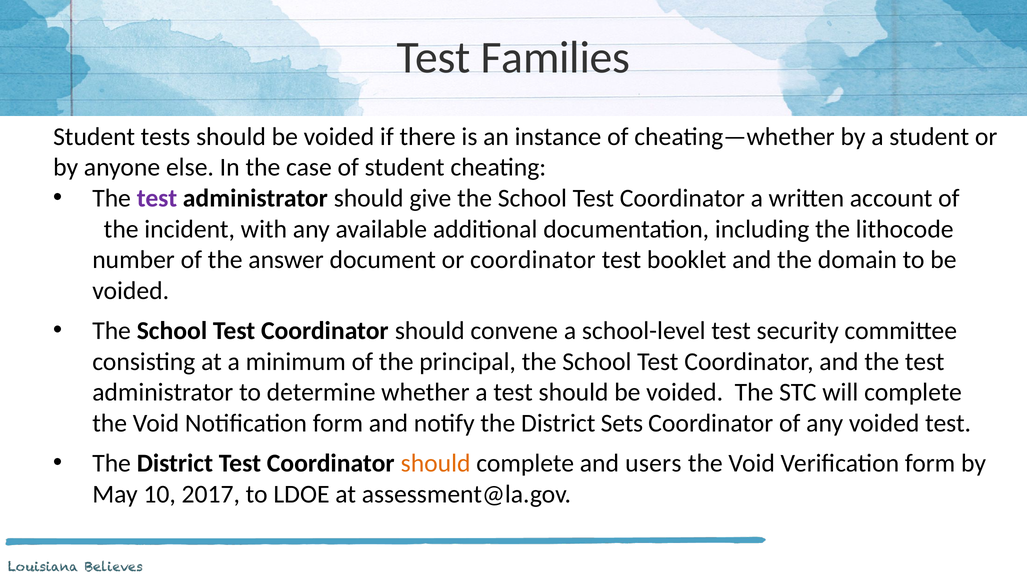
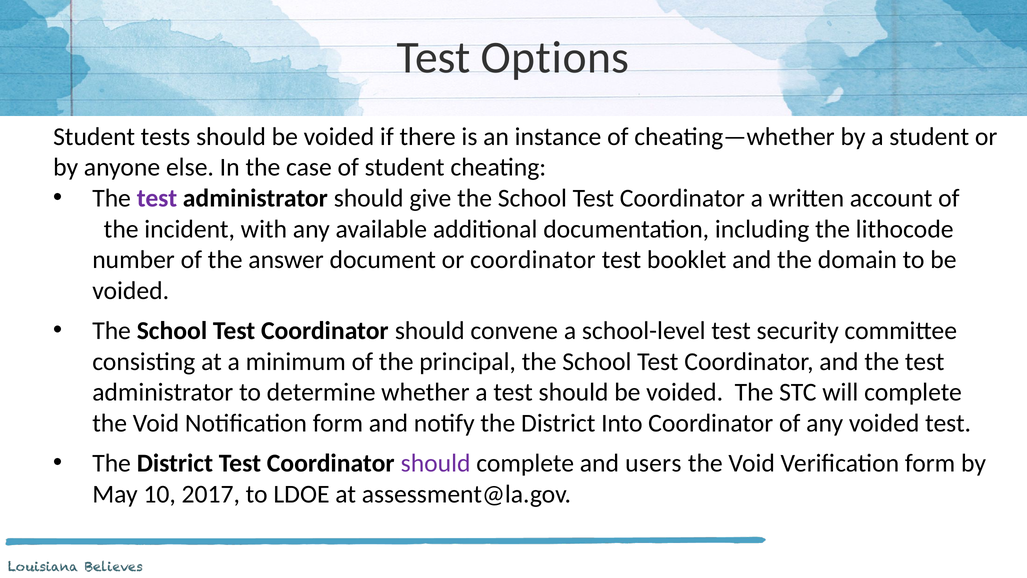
Families: Families -> Options (555, 58)
Sets: Sets -> Into (622, 423)
should colour: orange -> purple (436, 463)
